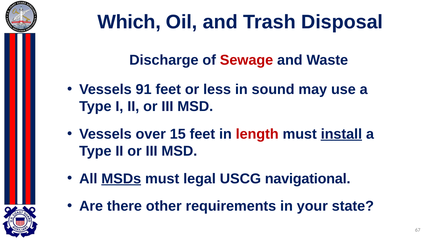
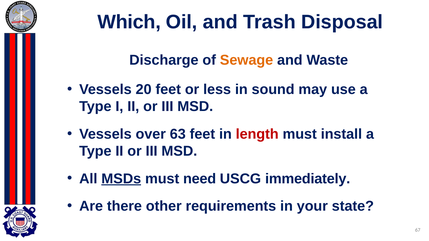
Sewage colour: red -> orange (247, 60)
91: 91 -> 20 (144, 90)
15: 15 -> 63 (178, 134)
install underline: present -> none (341, 134)
legal: legal -> need (200, 179)
navigational: navigational -> immediately (308, 179)
